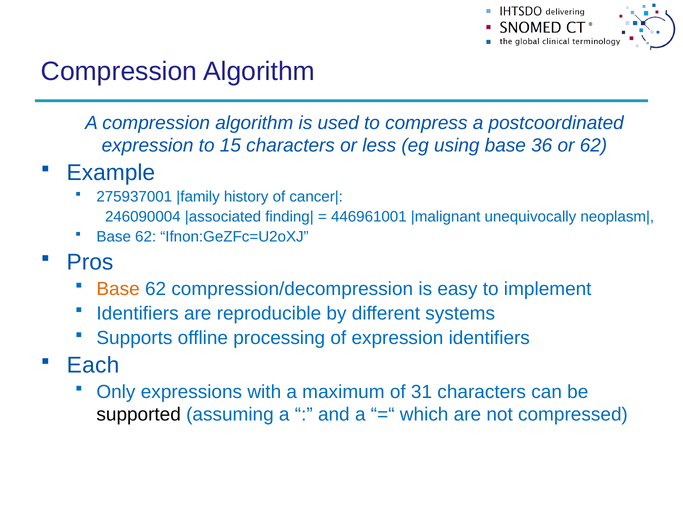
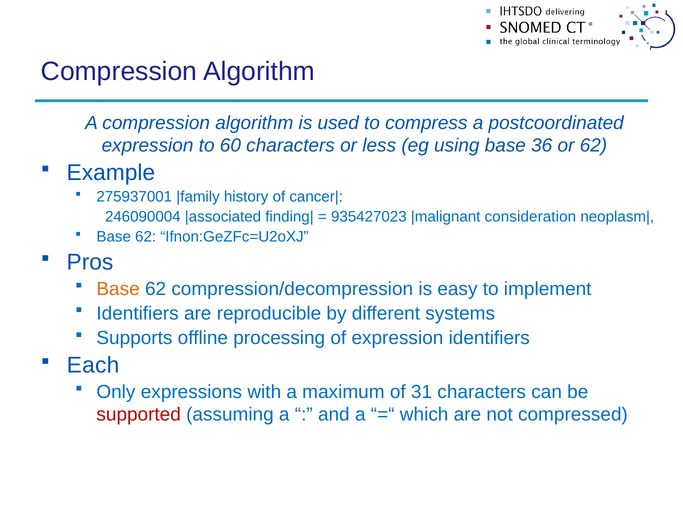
15: 15 -> 60 (230, 146)
446961001: 446961001 -> 935427023 (369, 217)
unequivocally: unequivocally -> consideration (530, 217)
supported colour: black -> red (139, 415)
